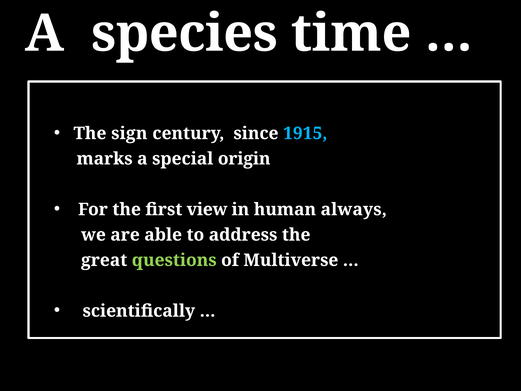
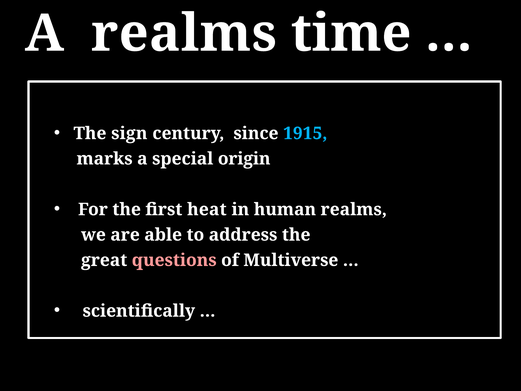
A species: species -> realms (184, 34)
view: view -> heat (207, 209)
human always: always -> realms (354, 209)
questions colour: light green -> pink (174, 260)
